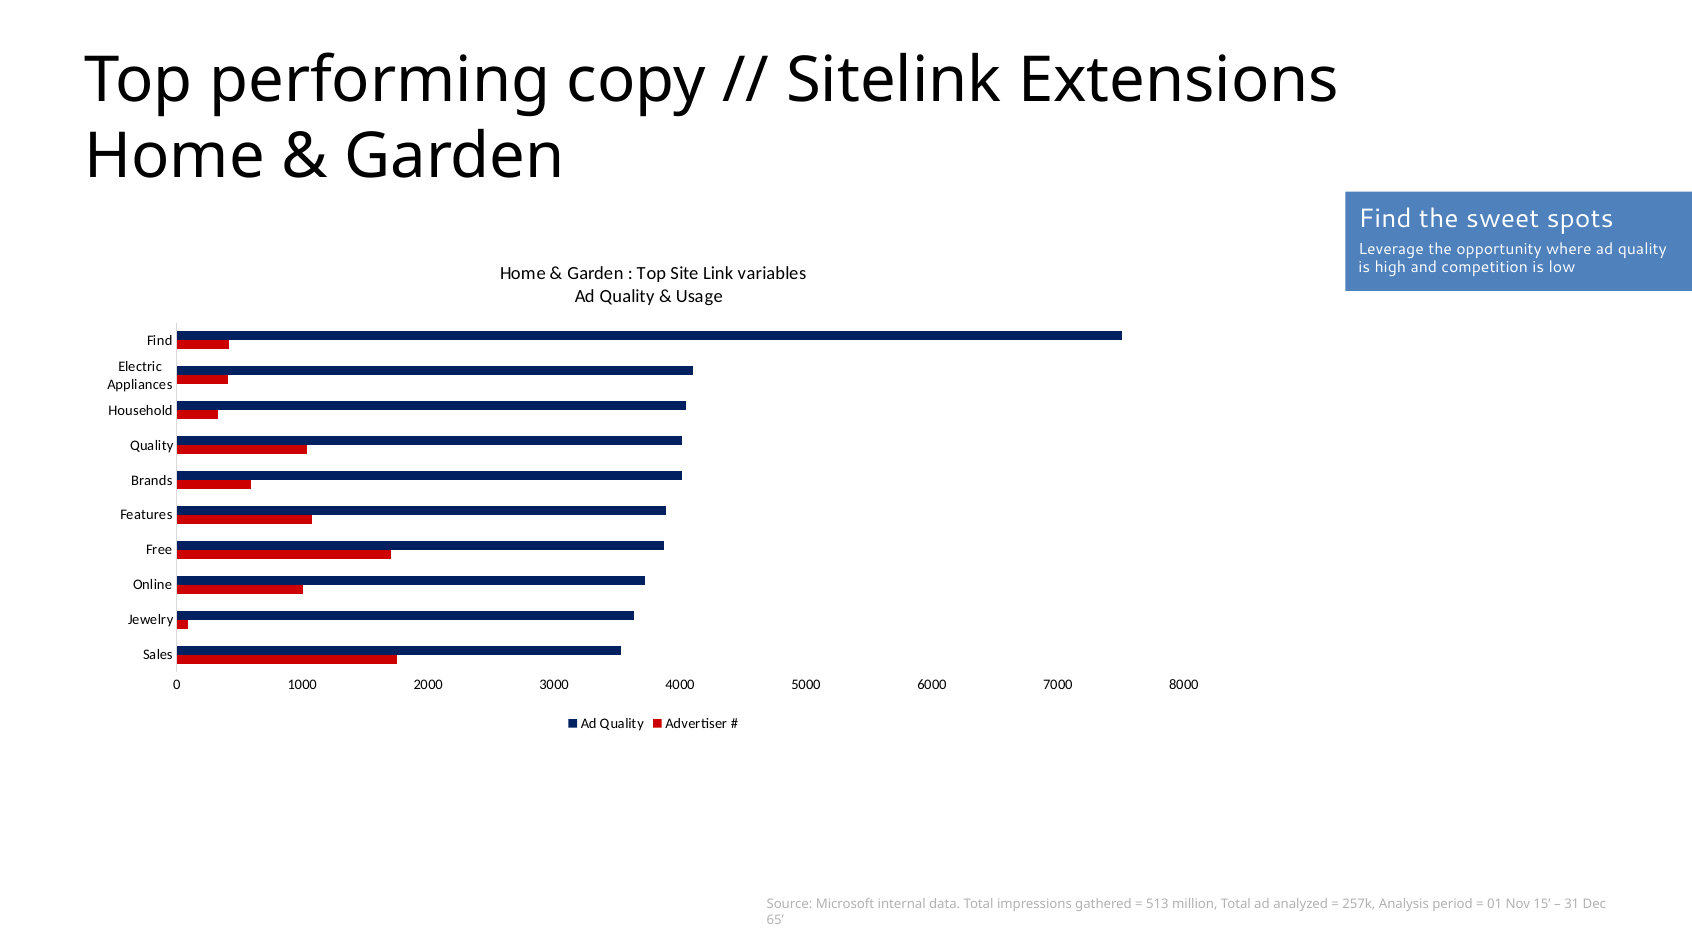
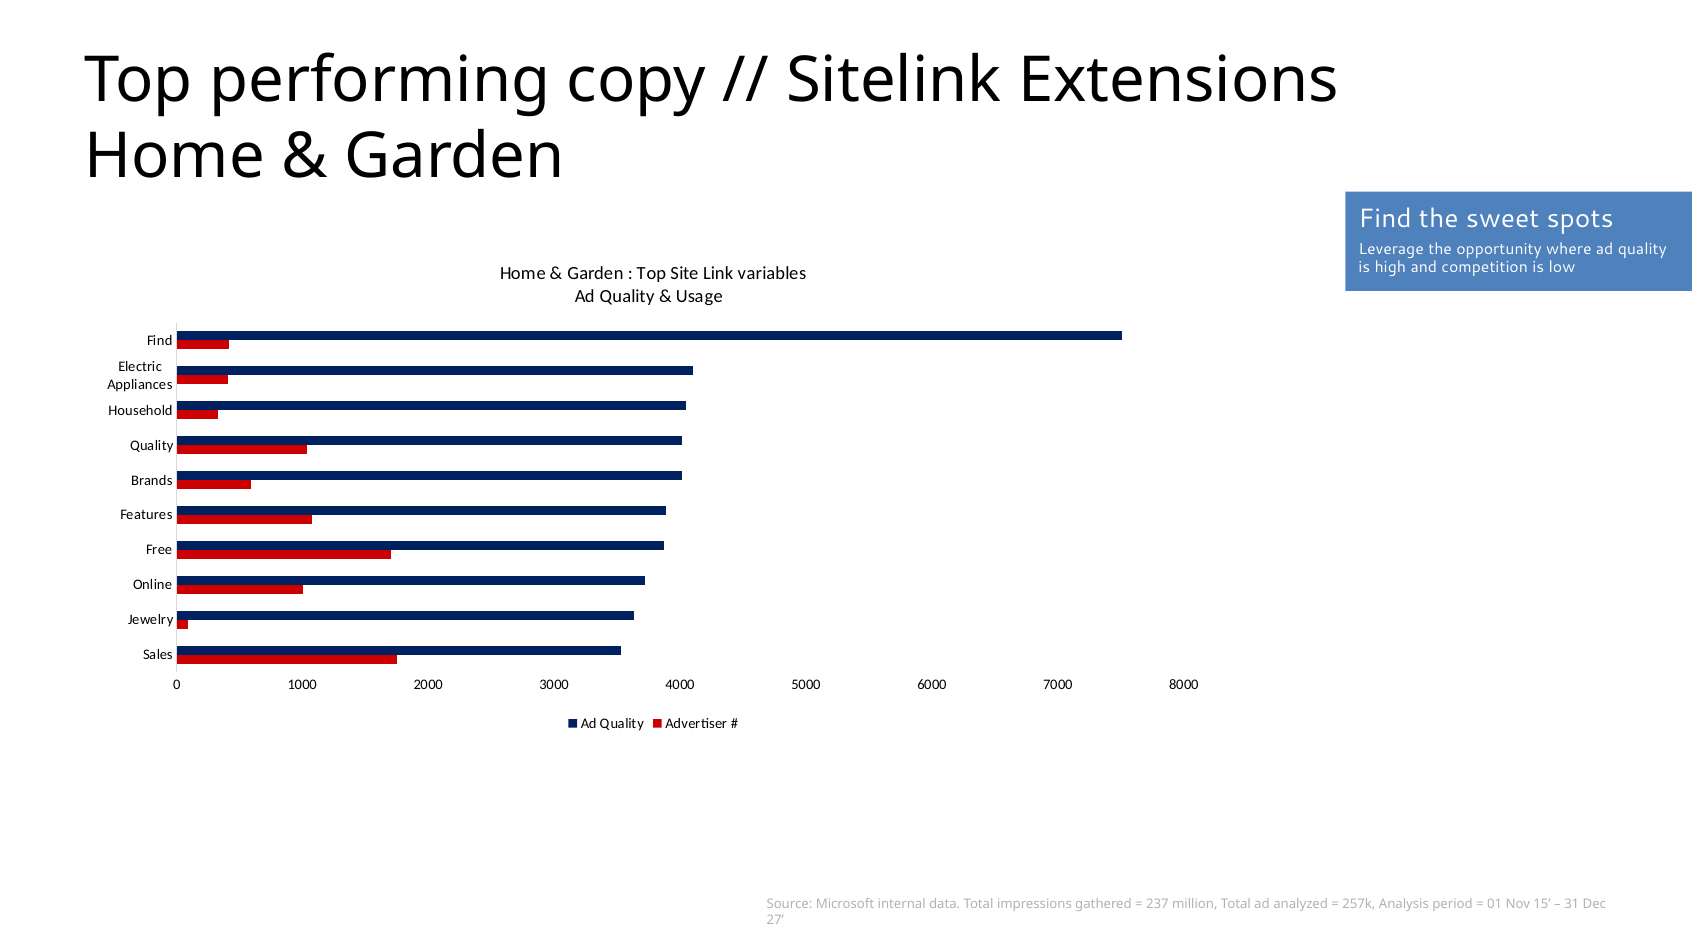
513: 513 -> 237 (1157, 905)
65: 65 -> 27 (775, 921)
